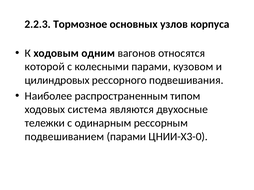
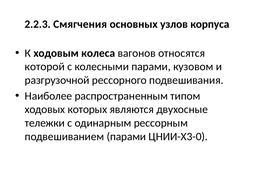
Тормозное: Тормозное -> Смягчения (80, 24)
одним: одним -> колеса (98, 53)
цилиндровых: цилиндровых -> разгрузочной (57, 80)
система: система -> которых (87, 110)
